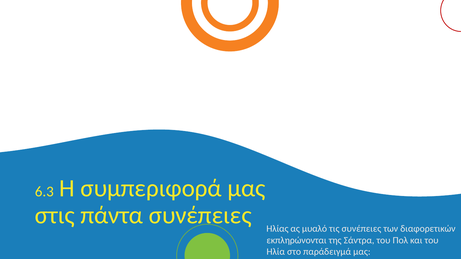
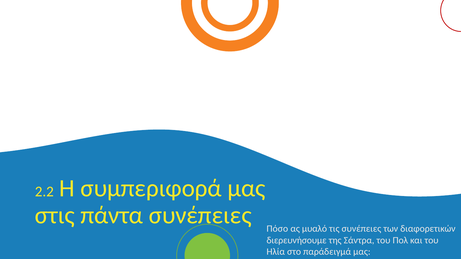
6.3: 6.3 -> 2.2 (44, 192)
Ηλίας: Ηλίας -> Πόσο (277, 229)
εκπληρώνονται: εκπληρώνονται -> διερευνήσουμε (297, 240)
